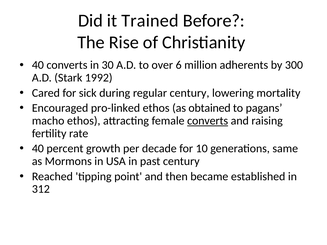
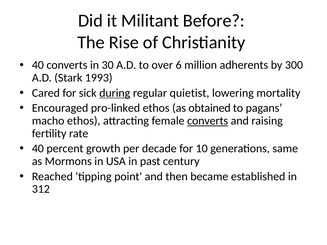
Trained: Trained -> Militant (150, 21)
1992: 1992 -> 1993 (99, 78)
during underline: none -> present (115, 93)
regular century: century -> quietist (190, 93)
